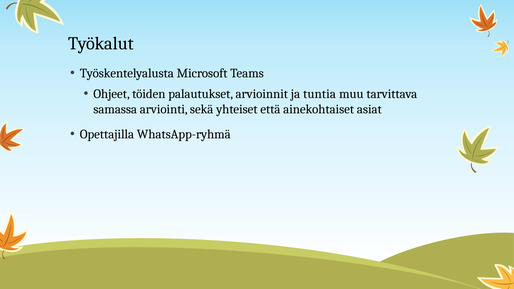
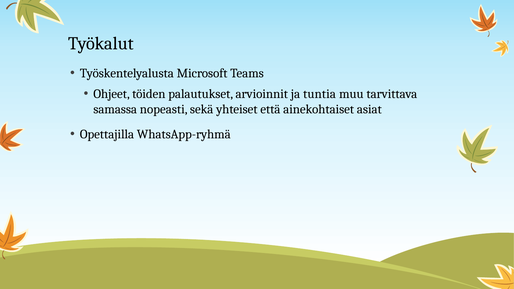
arviointi: arviointi -> nopeasti (164, 109)
